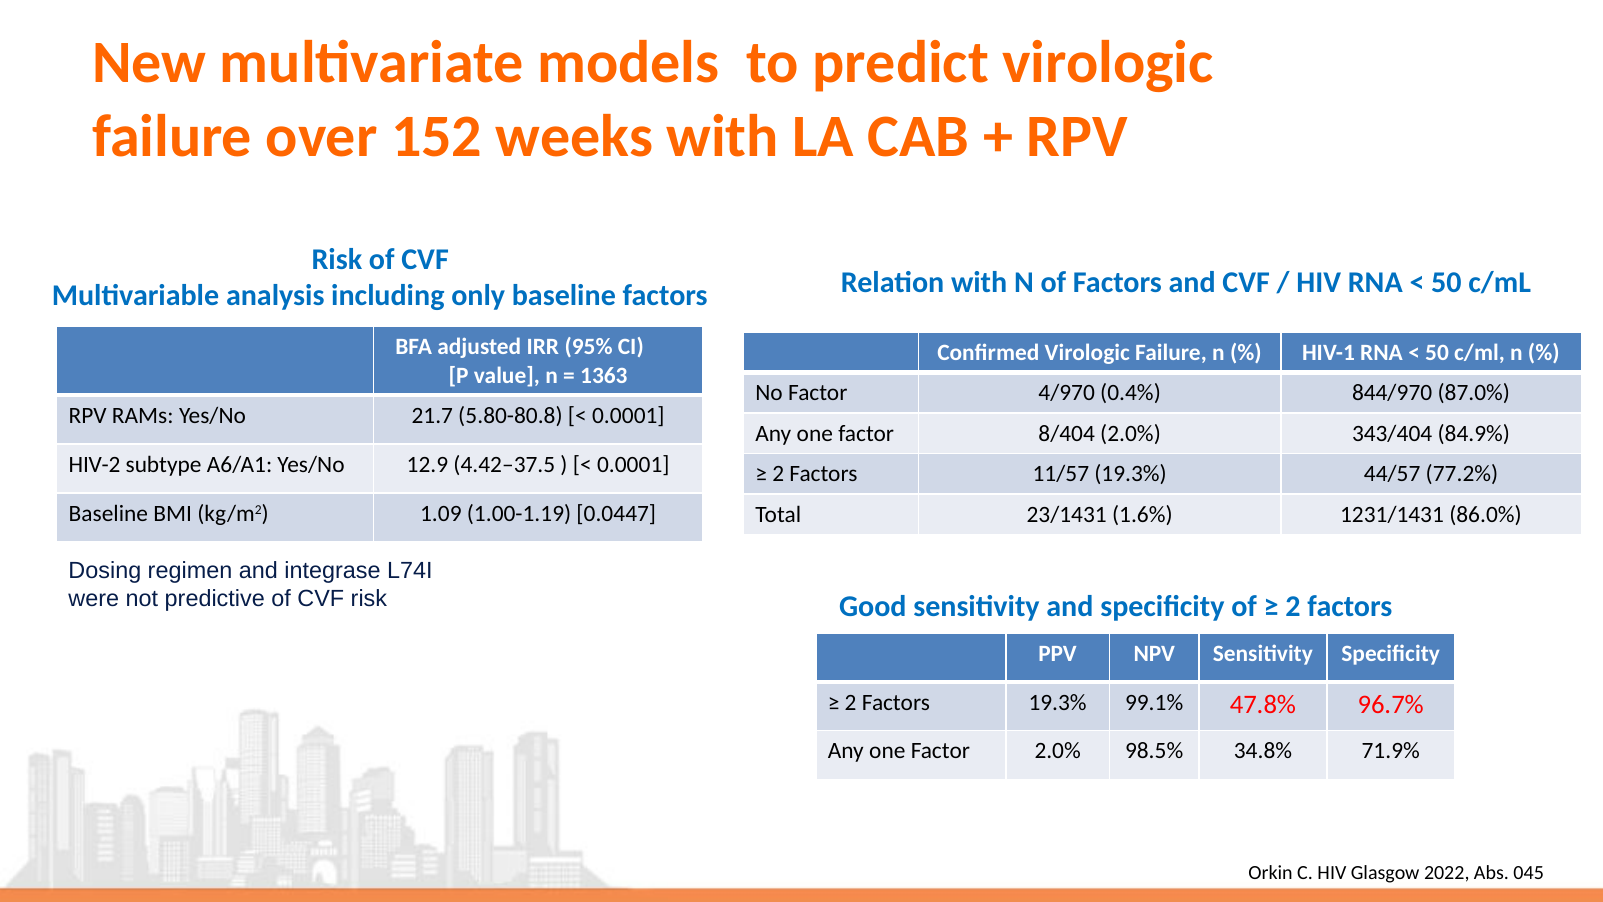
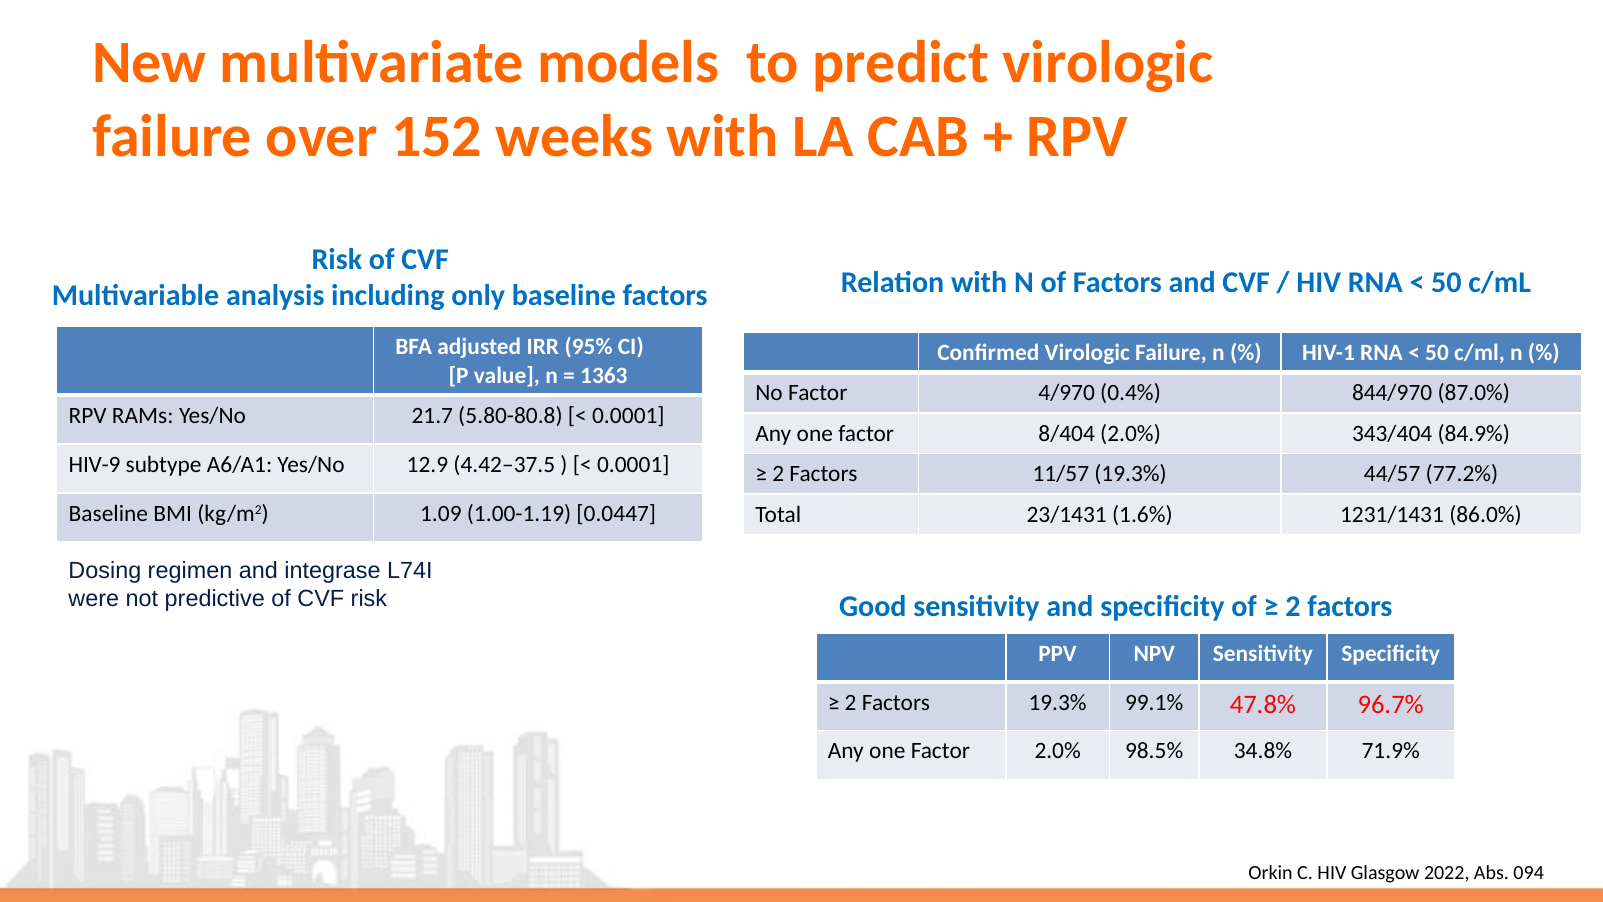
HIV-2: HIV-2 -> HIV-9 (95, 464)
045: 045 -> 094 (1529, 873)
